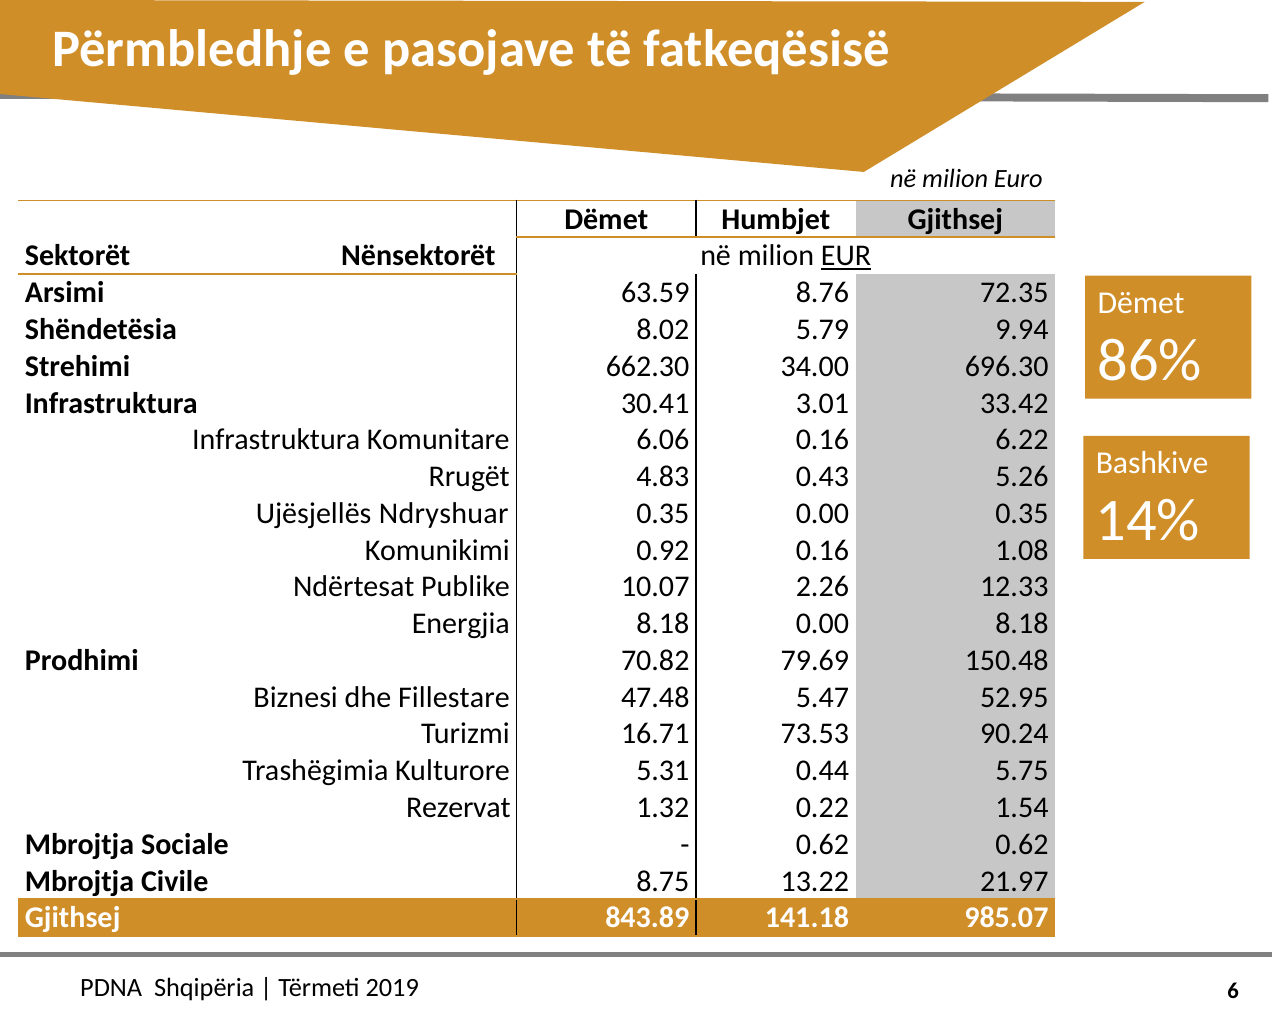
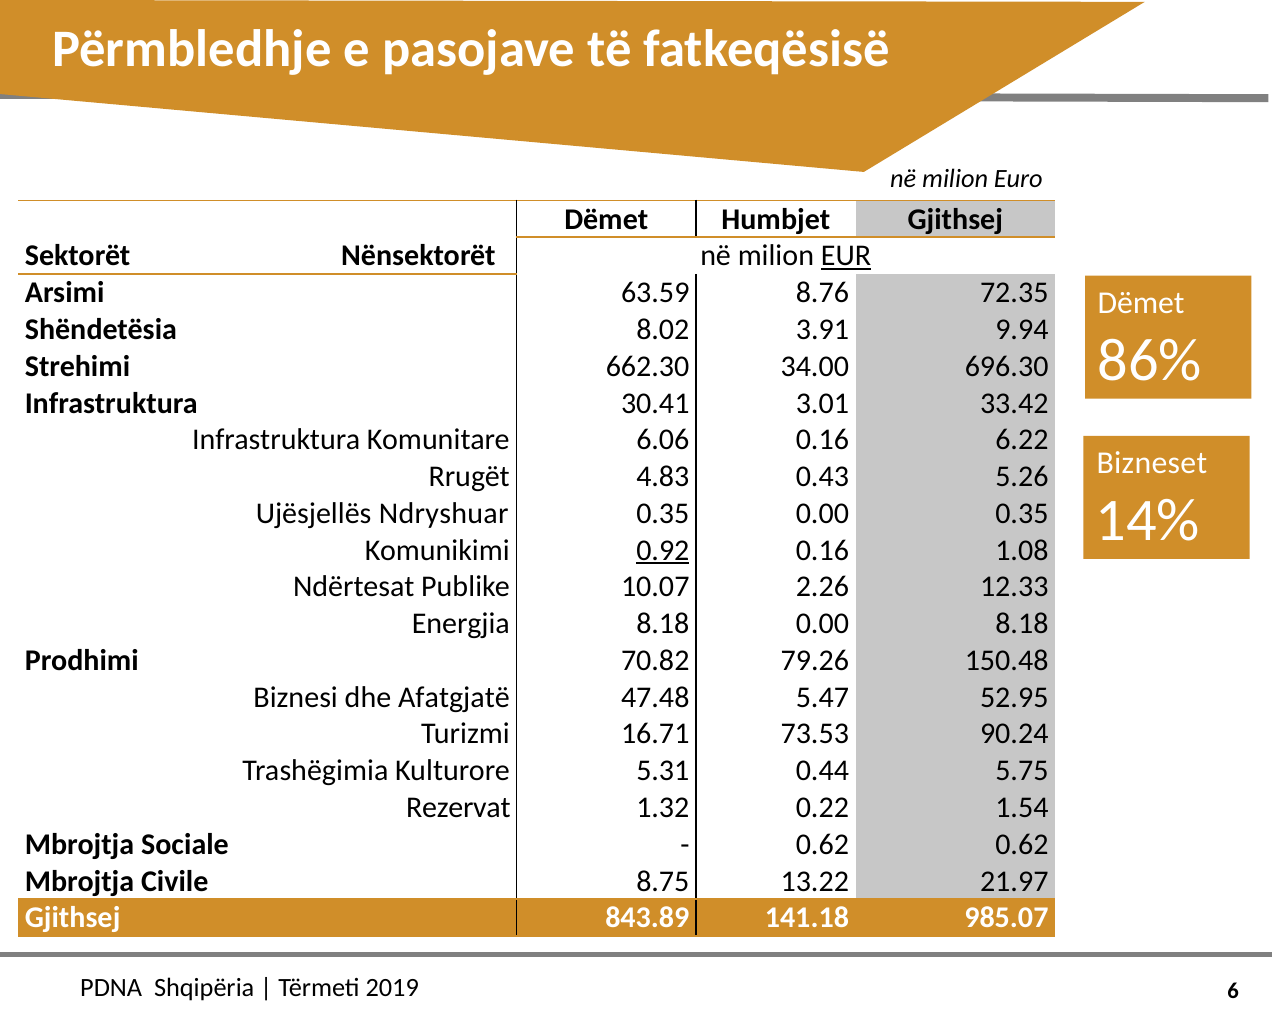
5.79: 5.79 -> 3.91 (822, 329)
Bashkive: Bashkive -> Bizneset (1152, 463)
0.92 underline: none -> present (663, 550)
79.69: 79.69 -> 79.26 (815, 660)
Fillestare: Fillestare -> Afatgjatë (454, 697)
